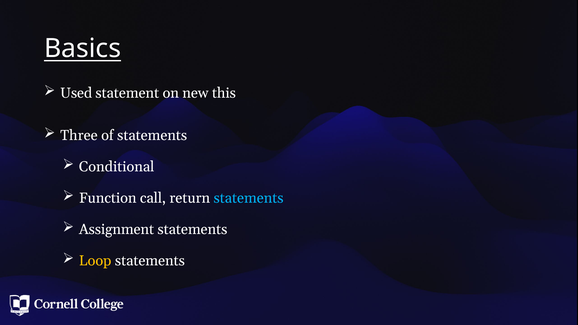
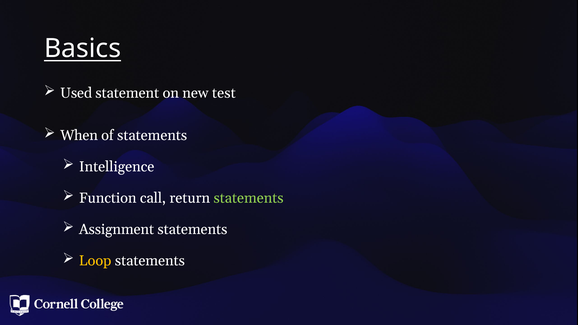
this: this -> test (224, 93)
Three: Three -> When (79, 135)
Conditional: Conditional -> Intelligence (117, 167)
statements colour: light blue -> light green (249, 198)
